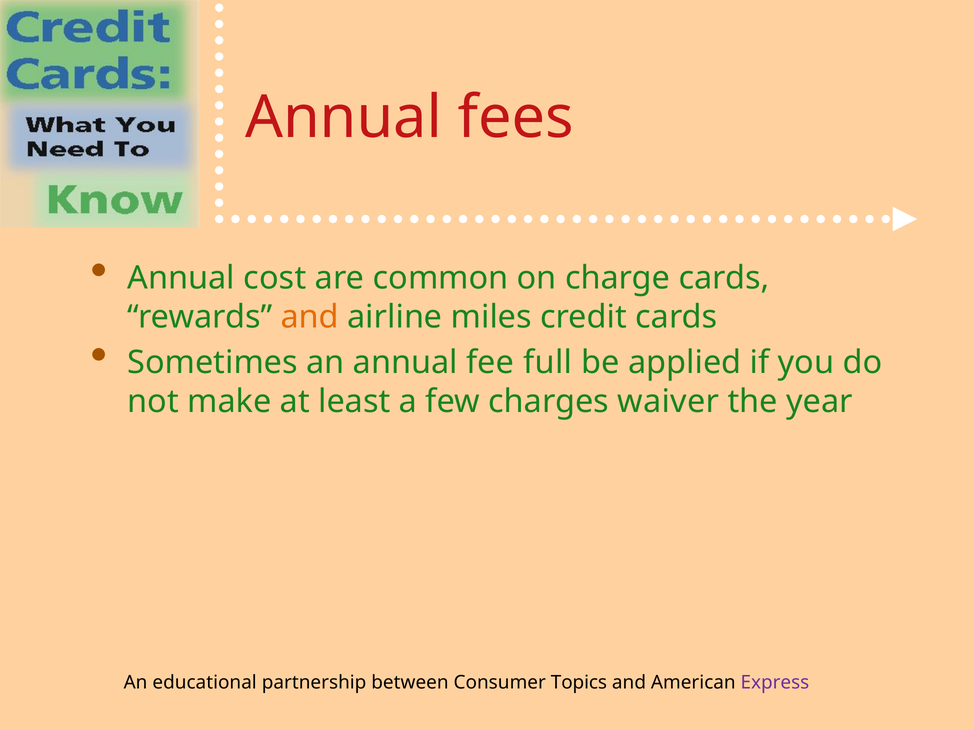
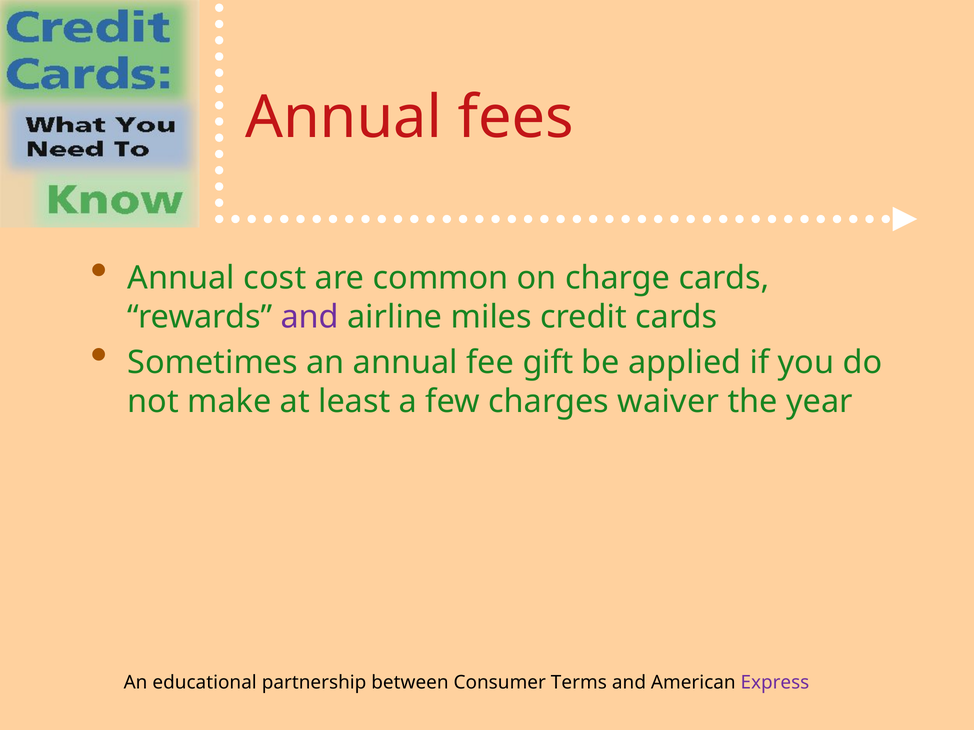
and colour: orange -> purple (310, 317)
full: full -> gift (548, 363)
Topics: Topics -> Terms (579, 683)
